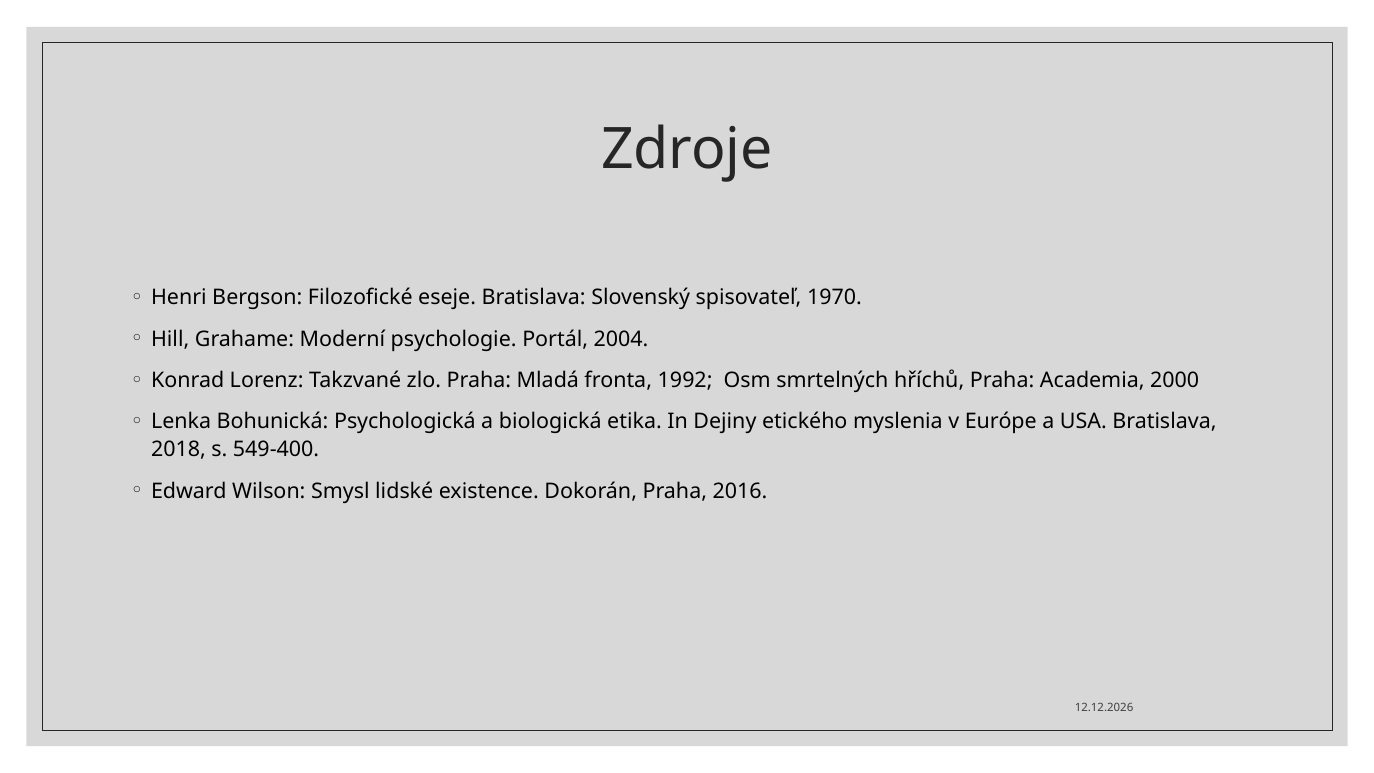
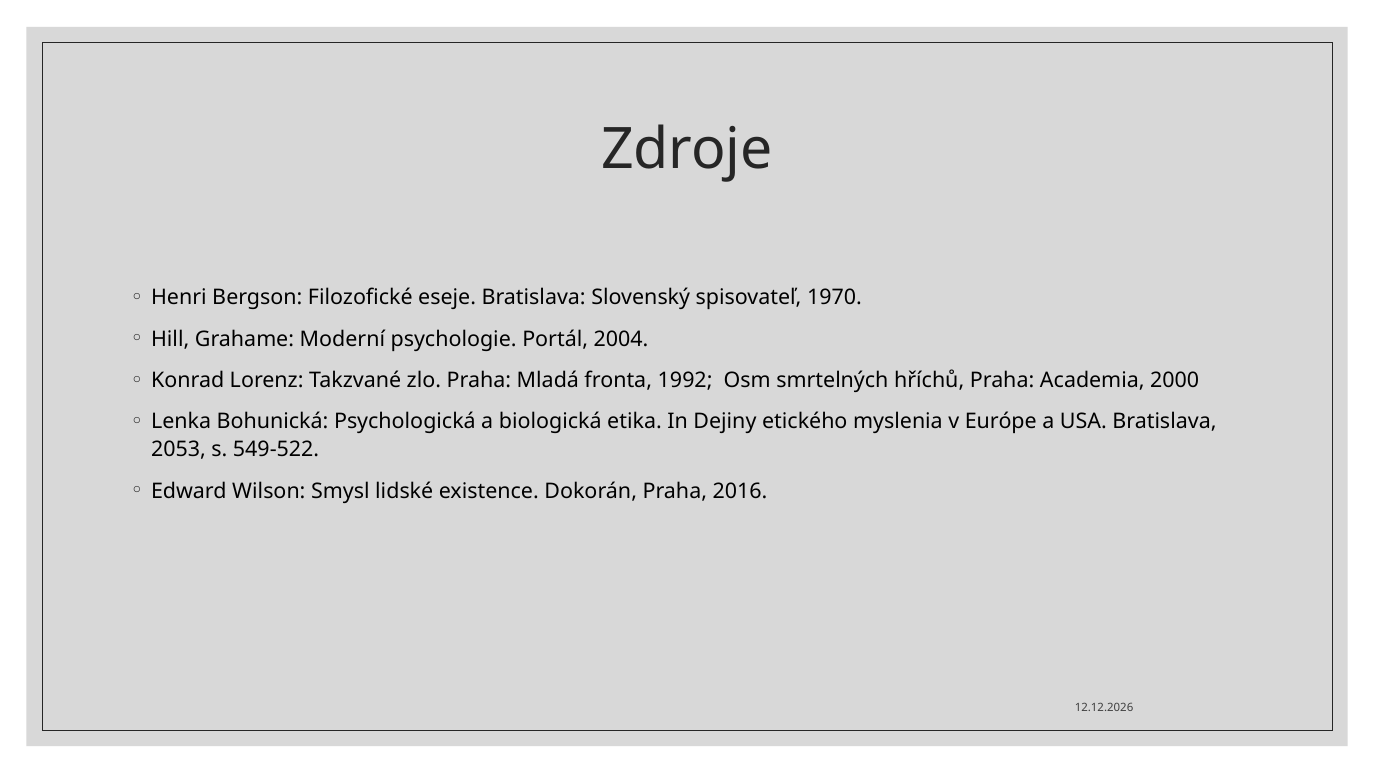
2018: 2018 -> 2053 (179, 450)
549-400: 549-400 -> 549-522 (276, 450)
